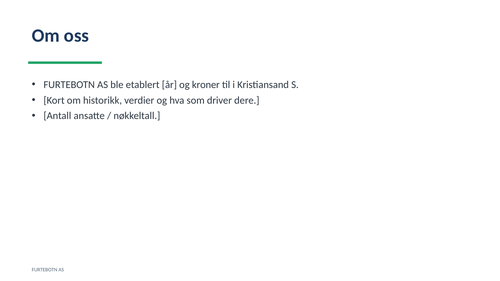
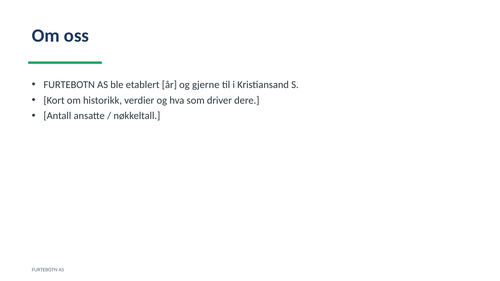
kroner: kroner -> gjerne (206, 85)
